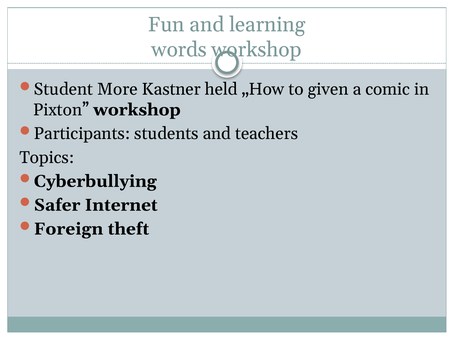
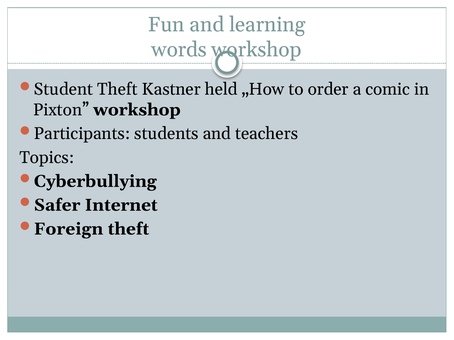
Student More: More -> Theft (117, 89)
given: given -> order (328, 89)
